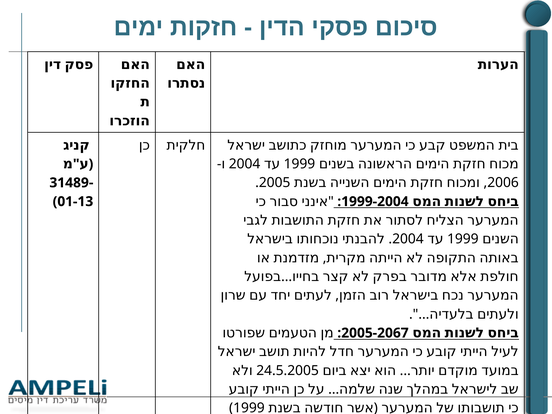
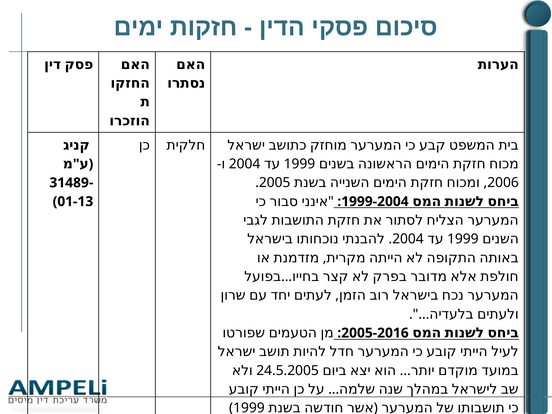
2005-2067: 2005-2067 -> 2005-2016 (375, 333)
